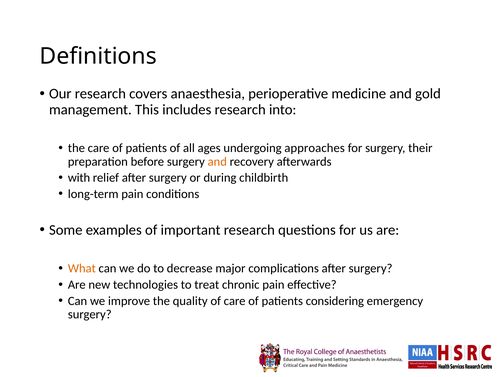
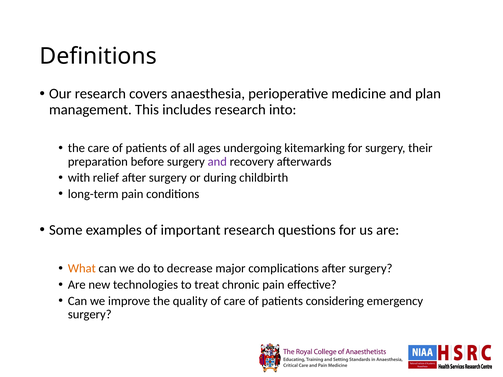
gold: gold -> plan (428, 94)
approaches: approaches -> kitemarking (315, 148)
and colour: orange -> purple (217, 162)
